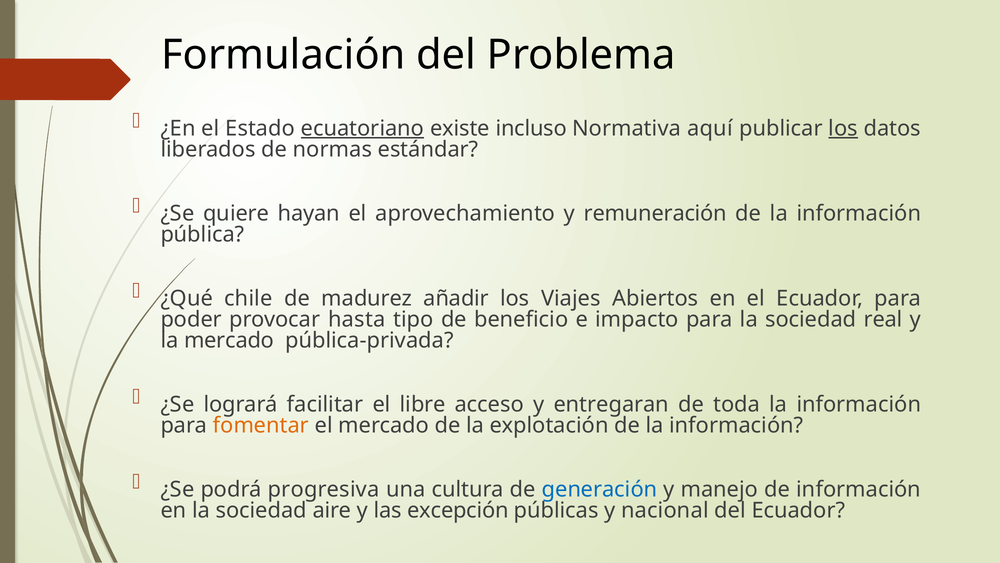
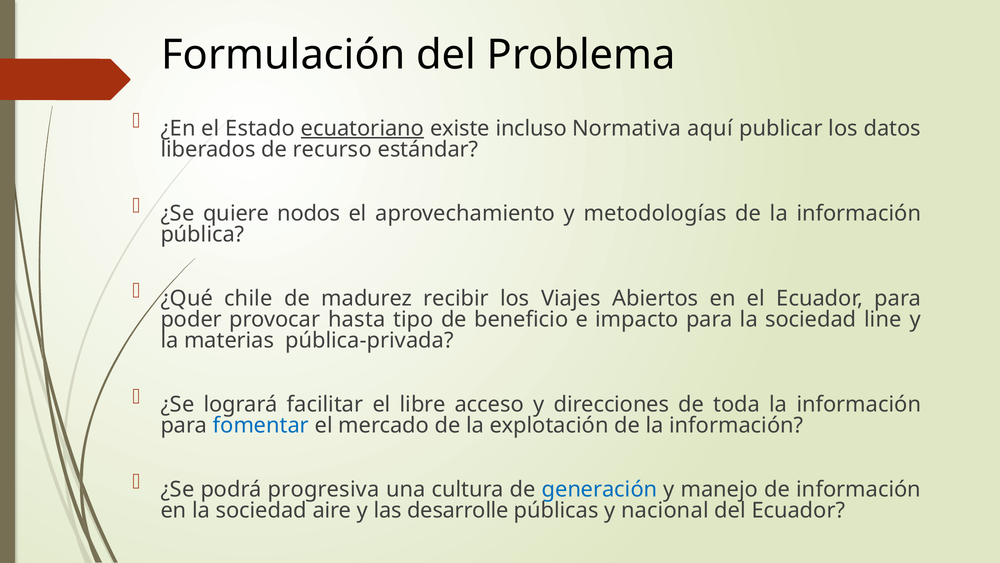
los underline: present -> none (843, 128)
normas: normas -> recurso (332, 149)
hayan: hayan -> nodos (309, 213)
remuneración: remuneración -> metodologías (655, 213)
añadir: añadir -> recibir (456, 298)
real: real -> line (883, 319)
la mercado: mercado -> materias (229, 340)
entregaran: entregaran -> direcciones (611, 404)
fomentar colour: orange -> blue (261, 425)
excepción: excepción -> desarrolle (458, 510)
